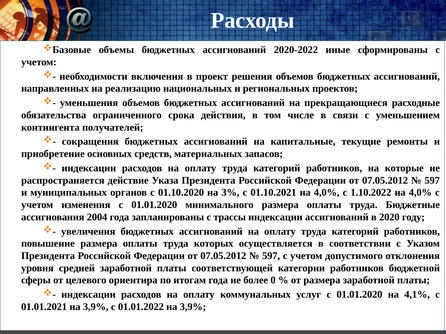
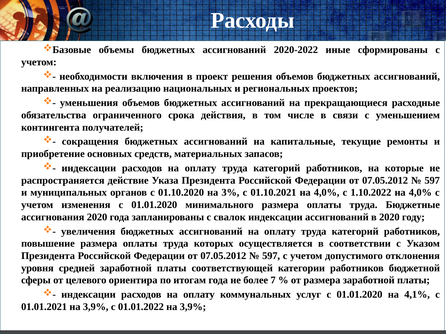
ассигнования 2004: 2004 -> 2020 (97, 217)
трассы: трассы -> свалок (230, 217)
0: 0 -> 7 (273, 281)
